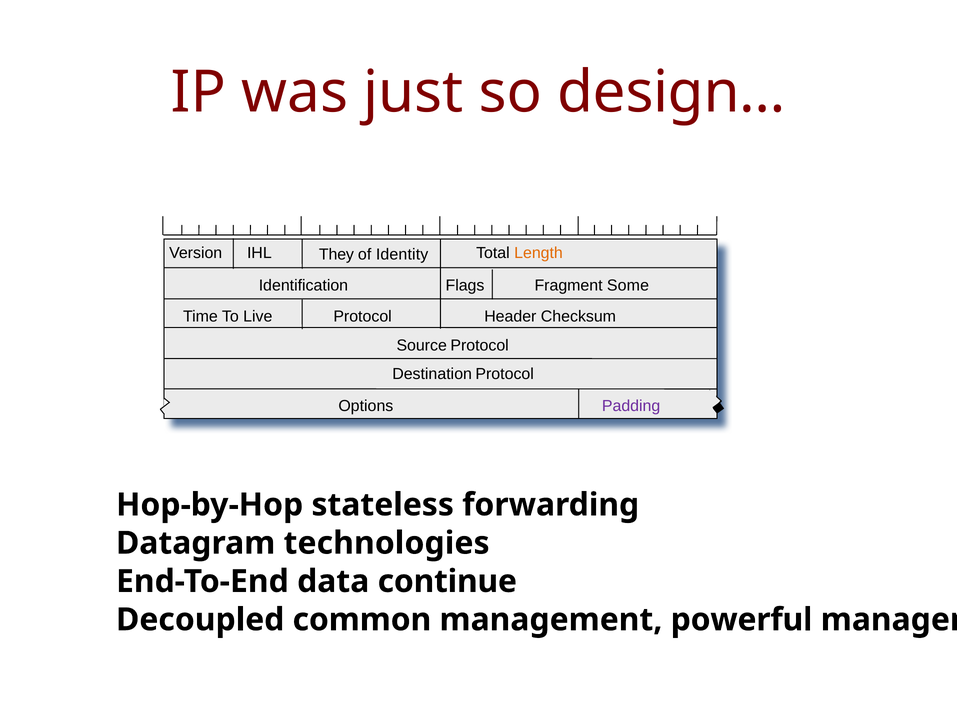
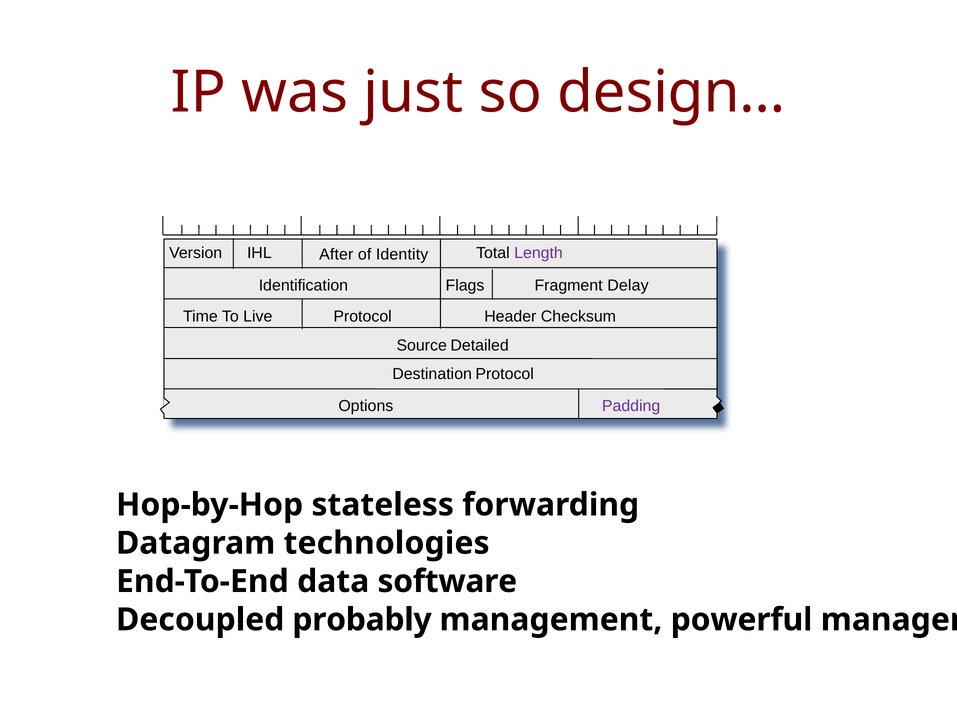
Length colour: orange -> purple (539, 253)
They: They -> After (336, 254)
Some: Some -> Delay (628, 286)
Source Protocol: Protocol -> Detailed (480, 345)
continue: continue -> software (447, 581)
common: common -> probably (362, 620)
